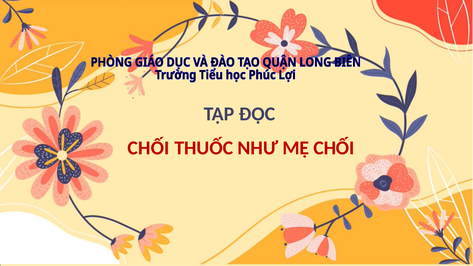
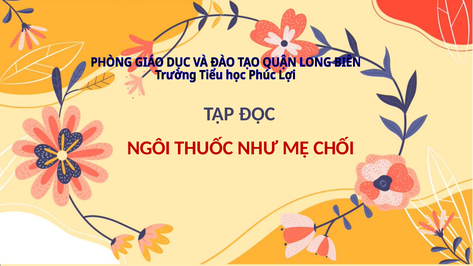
CHỐI: CHỐI -> NGÔI (149, 148)
